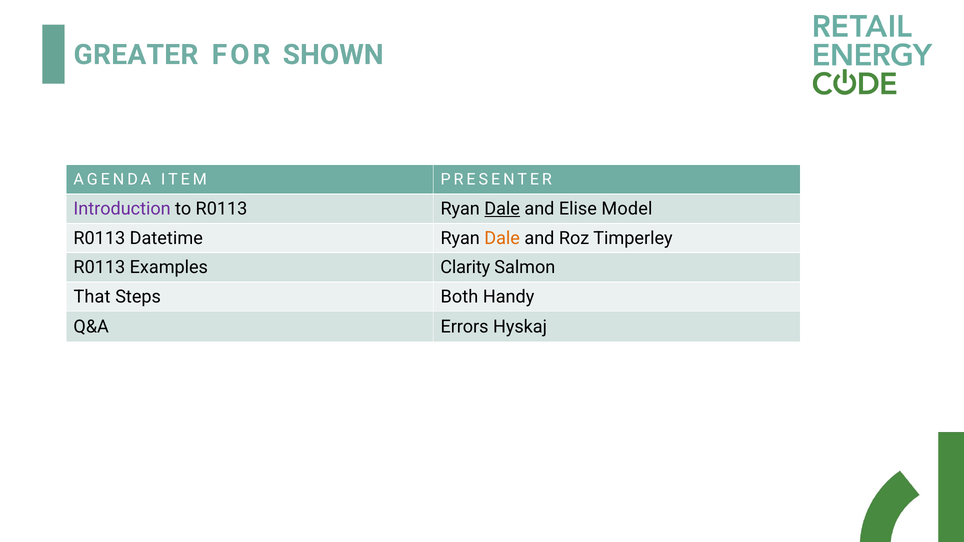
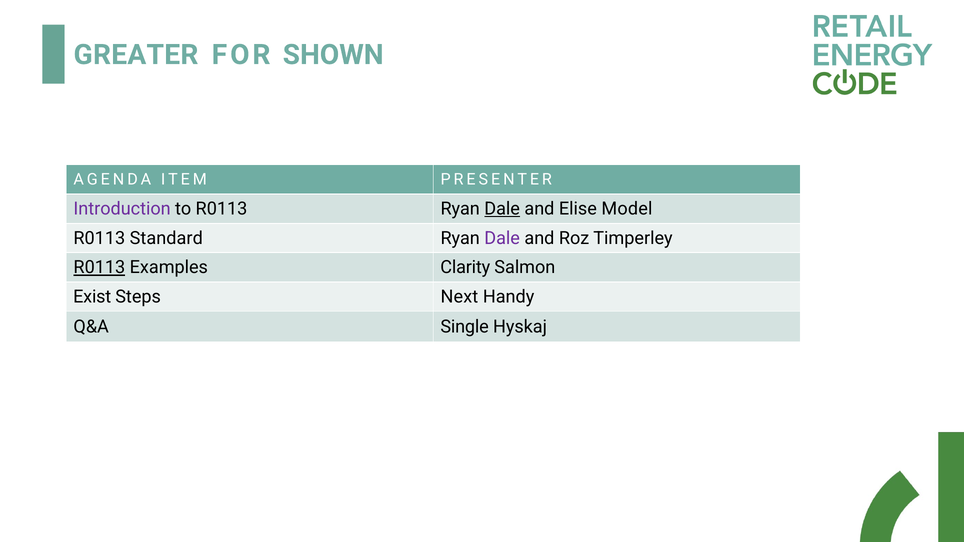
Datetime: Datetime -> Standard (166, 238)
Dale colour: orange -> purple (502, 238)
R0113 underline: none -> present (99, 268)
That: That -> Exist (92, 297)
Both: Both -> Next (459, 297)
Errors: Errors -> Single (465, 327)
